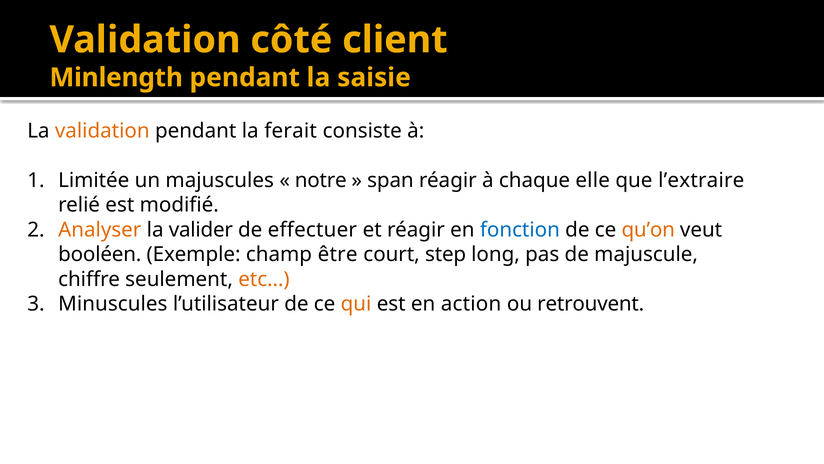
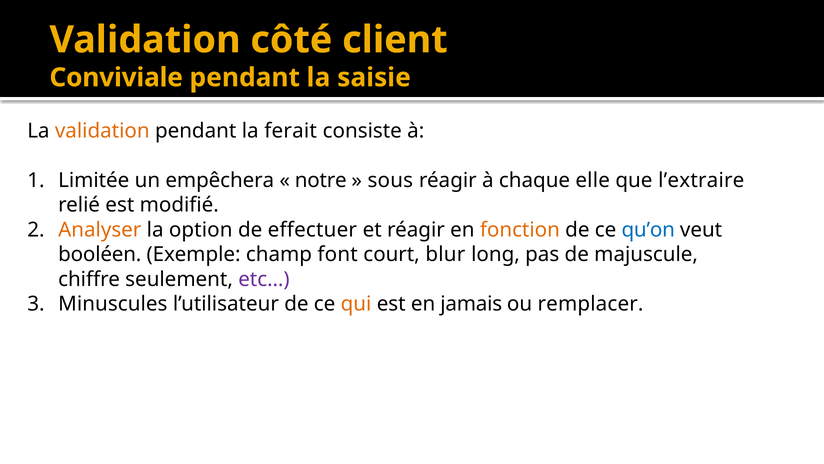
Minlength: Minlength -> Conviviale (116, 77)
majuscules: majuscules -> empêchera (220, 180)
span: span -> sous (390, 180)
valider: valider -> option (201, 230)
fonction colour: blue -> orange (520, 230)
qu’on colour: orange -> blue (648, 230)
être: être -> font (338, 254)
step: step -> blur (445, 254)
etc… colour: orange -> purple (264, 279)
action: action -> jamais (471, 304)
retrouvent: retrouvent -> remplacer (591, 304)
